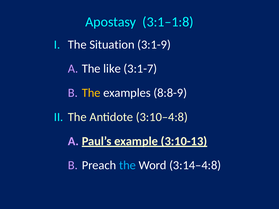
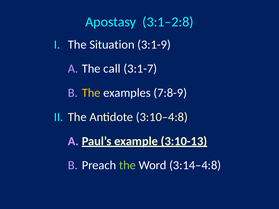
3:1‒1:8: 3:1‒1:8 -> 3:1‒2:8 (168, 22)
like: like -> call (112, 69)
8:8-9: 8:8-9 -> 7:8-9 (170, 93)
the colour: light blue -> light green (127, 165)
